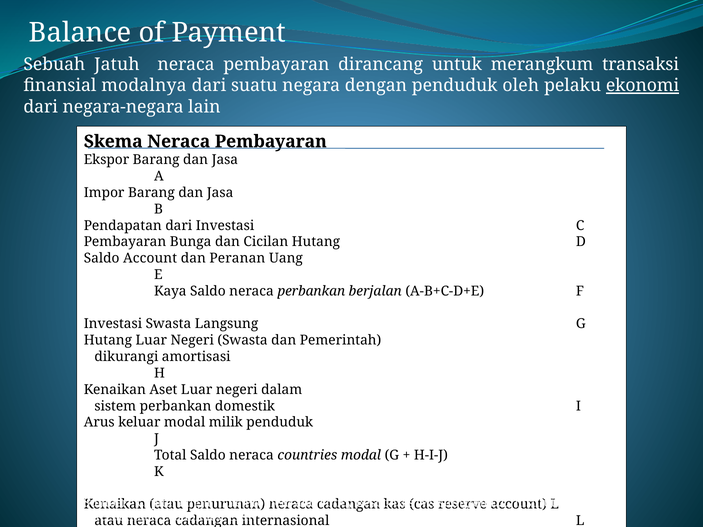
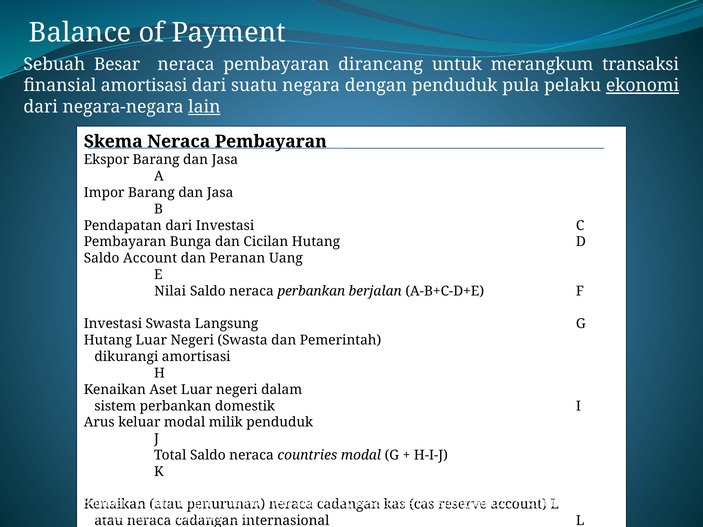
Jatuh: Jatuh -> Besar (117, 65)
finansial modalnya: modalnya -> amortisasi (144, 86)
oleh: oleh -> pula (521, 86)
lain underline: none -> present (204, 107)
Kaya: Kaya -> Nilai (170, 291)
